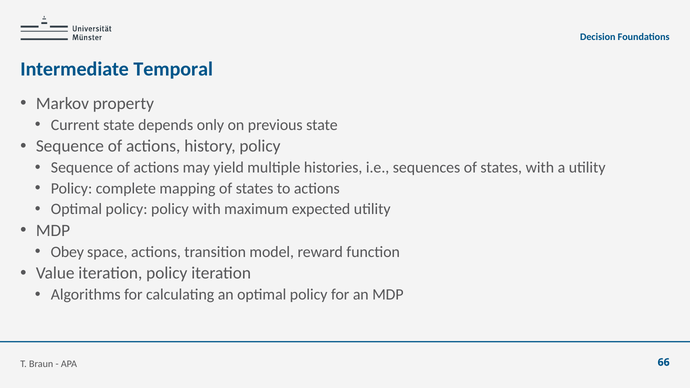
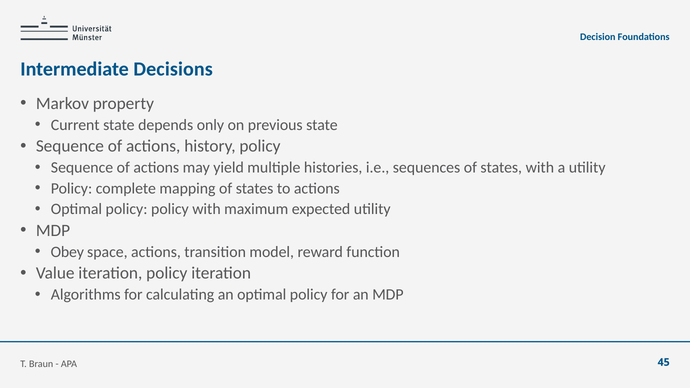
Temporal: Temporal -> Decisions (173, 69)
66: 66 -> 45 (664, 362)
